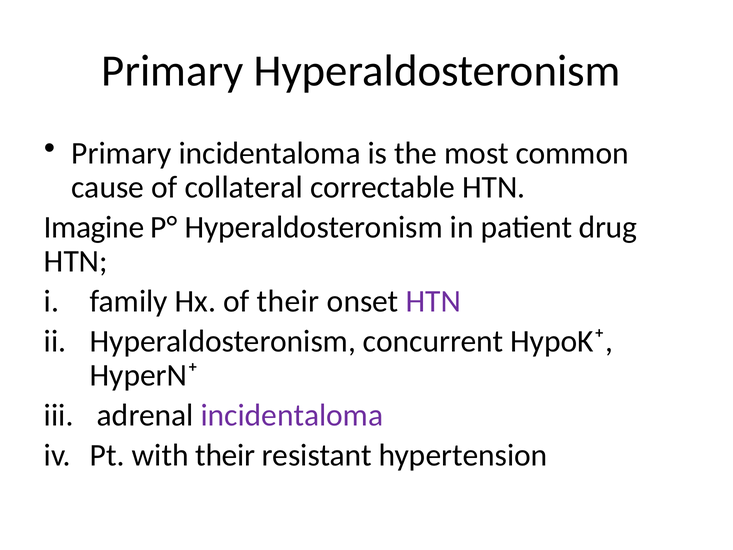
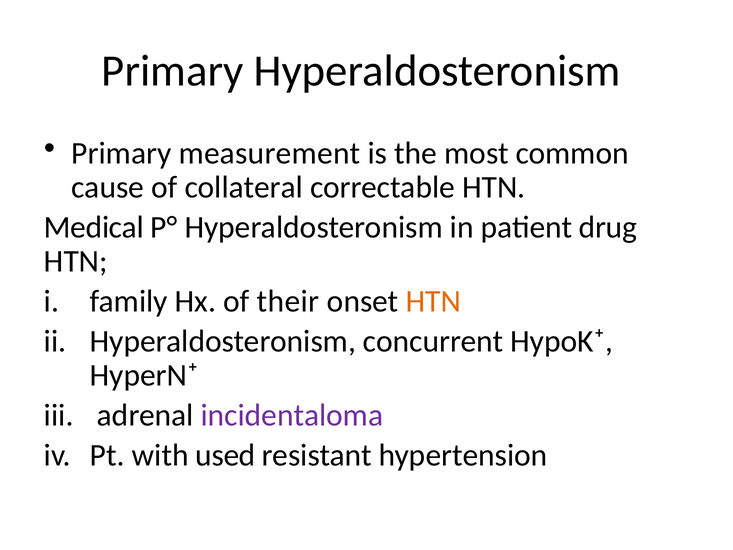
Primary incidentaloma: incidentaloma -> measurement (270, 153)
Imagine: Imagine -> Medical (94, 227)
HTN colour: purple -> orange (433, 301)
with their: their -> used (225, 455)
